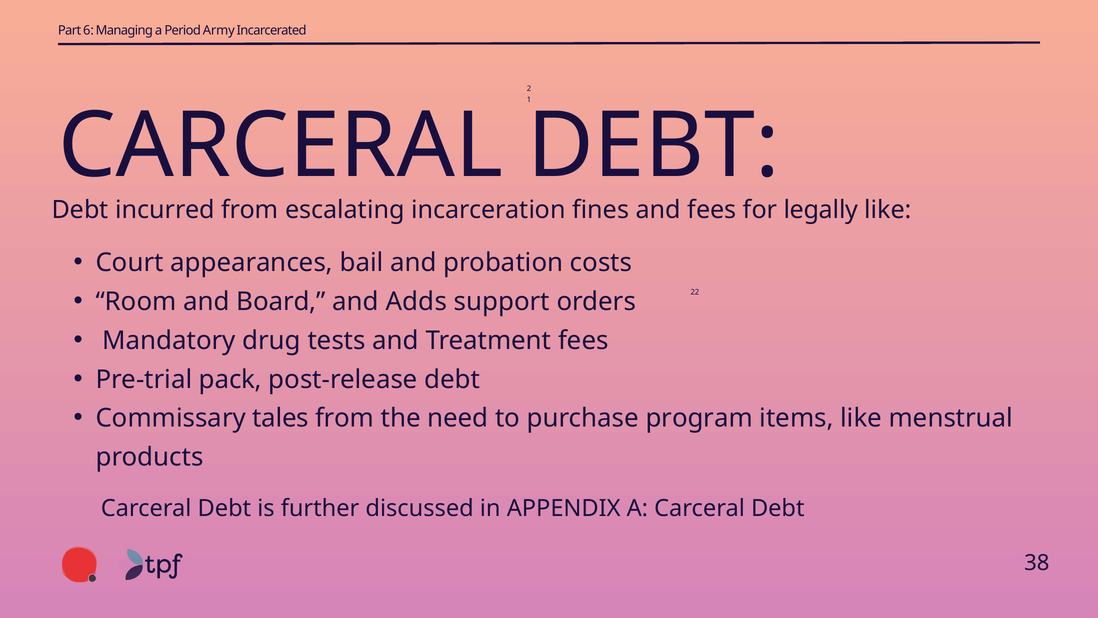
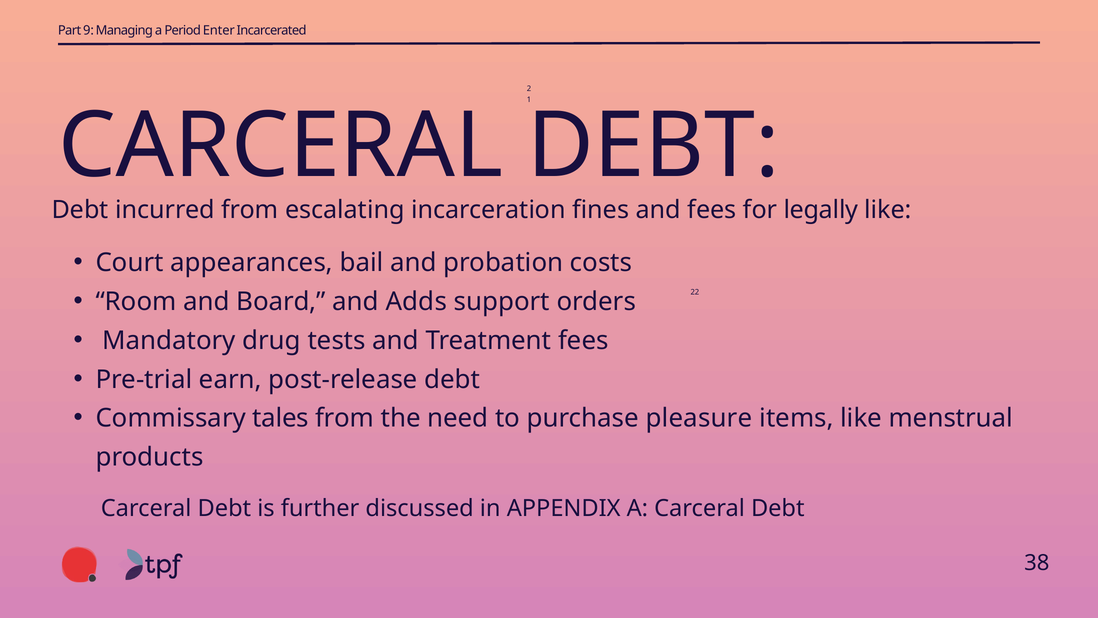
6: 6 -> 9 (88, 30)
Army: Army -> Enter (219, 30)
pack: pack -> earn (230, 379)
program: program -> pleasure (699, 418)
